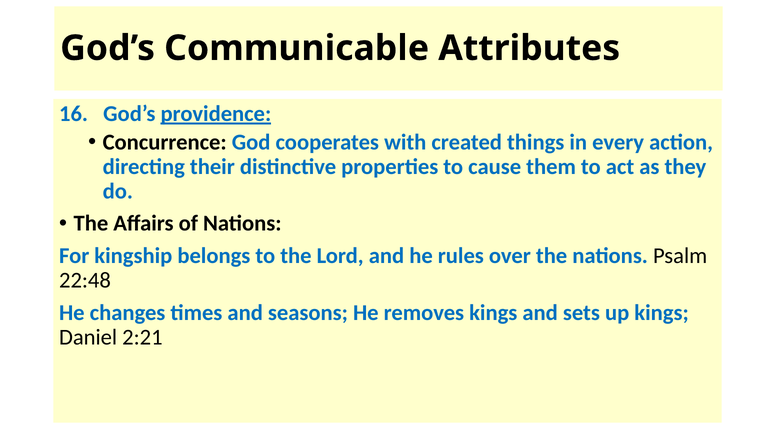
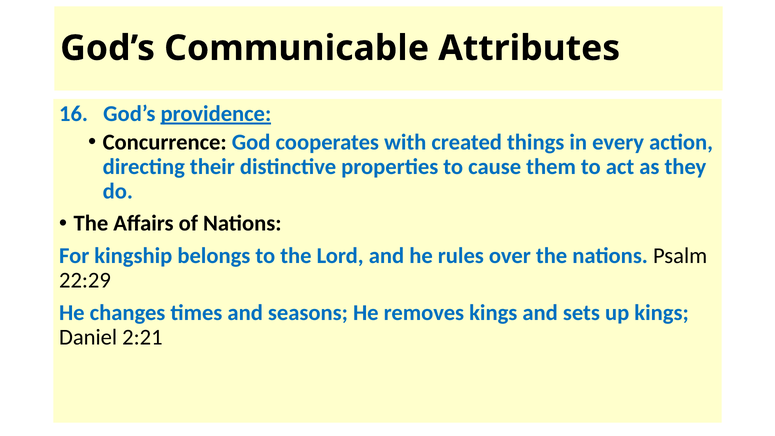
22:48: 22:48 -> 22:29 (85, 280)
